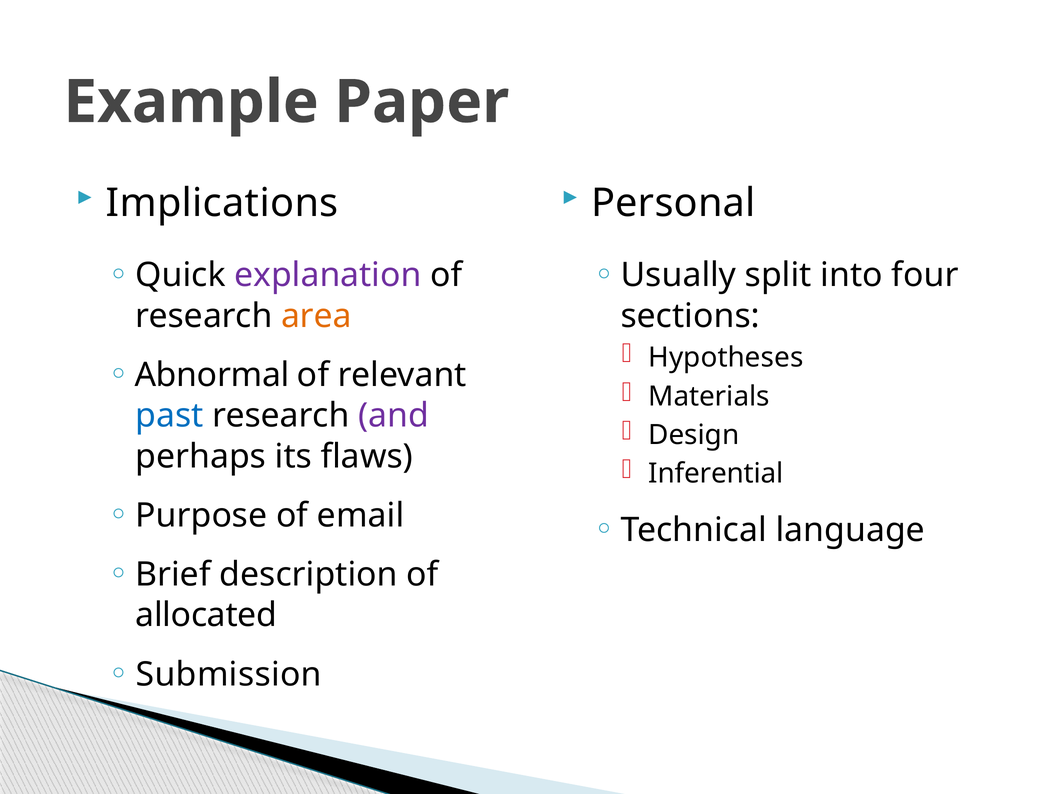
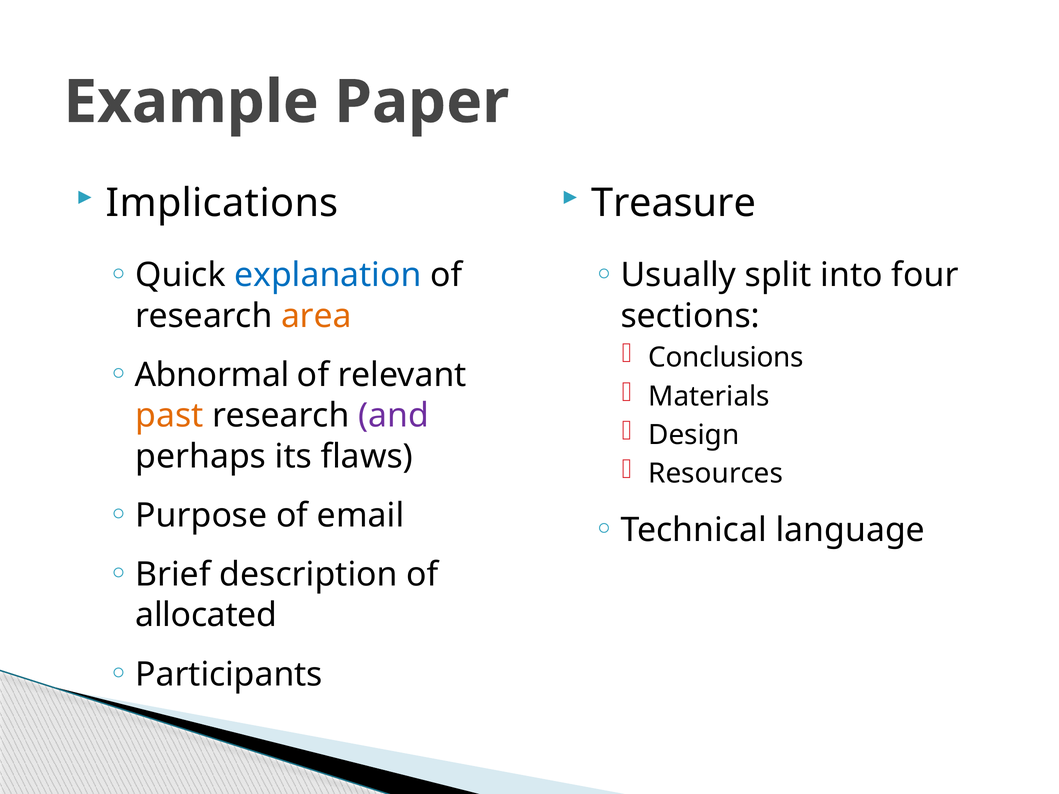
Personal: Personal -> Treasure (674, 203)
explanation colour: purple -> blue (328, 275)
Hypotheses: Hypotheses -> Conclusions (726, 358)
past colour: blue -> orange (169, 416)
Inferential: Inferential -> Resources (716, 474)
Submission: Submission -> Participants (229, 675)
